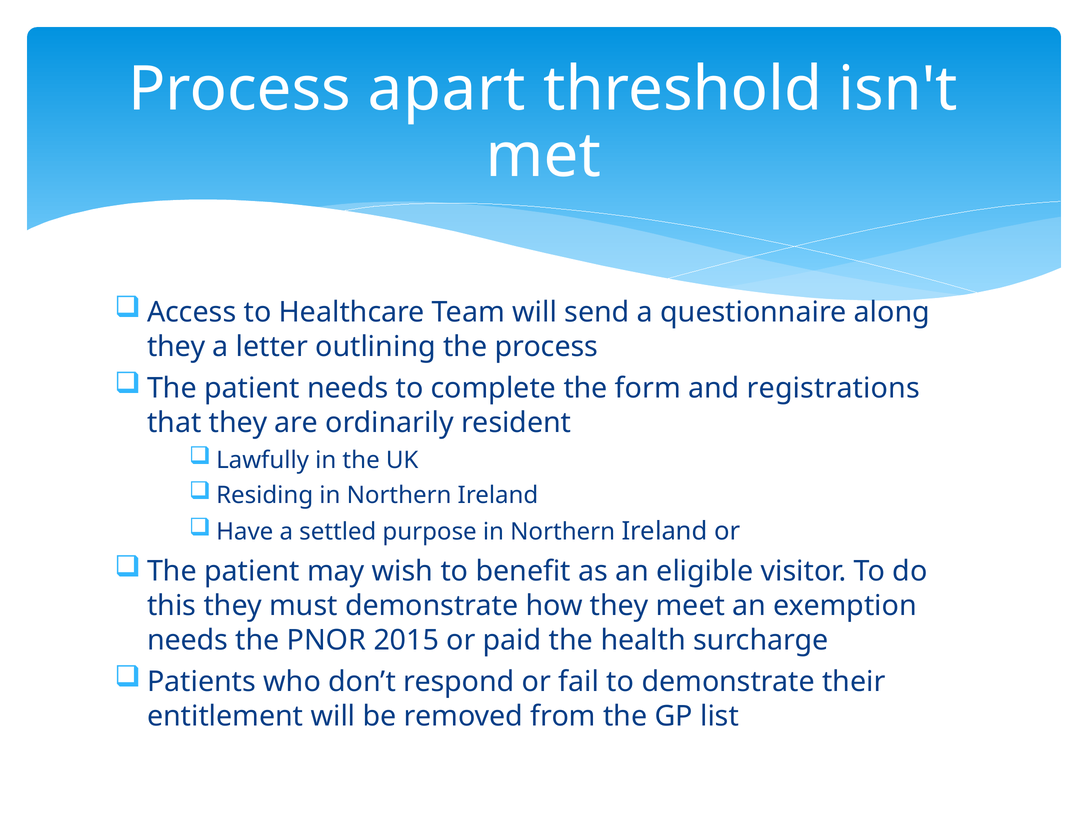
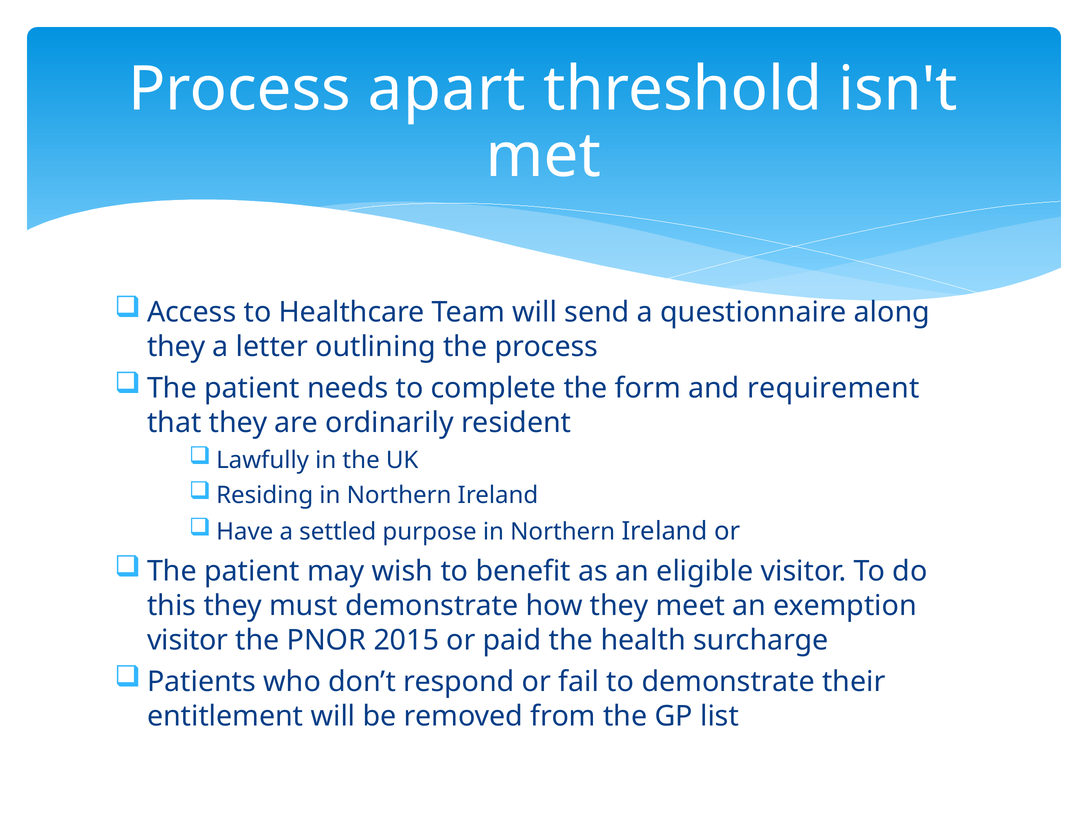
registrations: registrations -> requirement (833, 388)
needs: needs -> visitor (188, 641)
